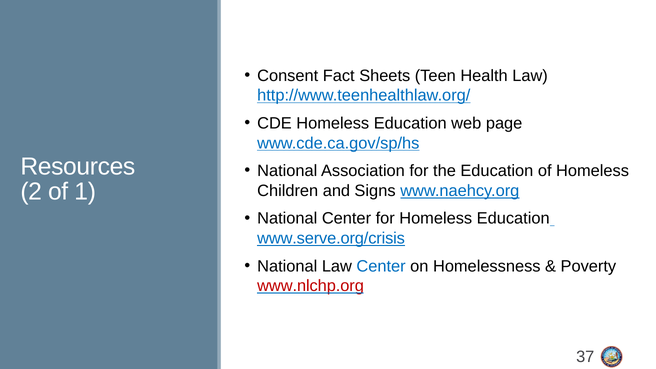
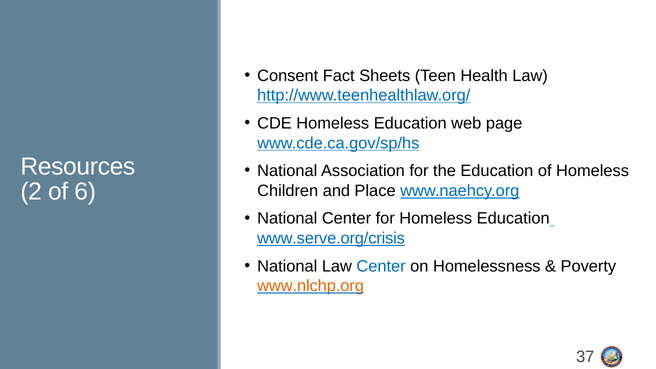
1: 1 -> 6 (85, 192)
Signs: Signs -> Place (375, 191)
www.nlchp.org colour: red -> orange (311, 286)
